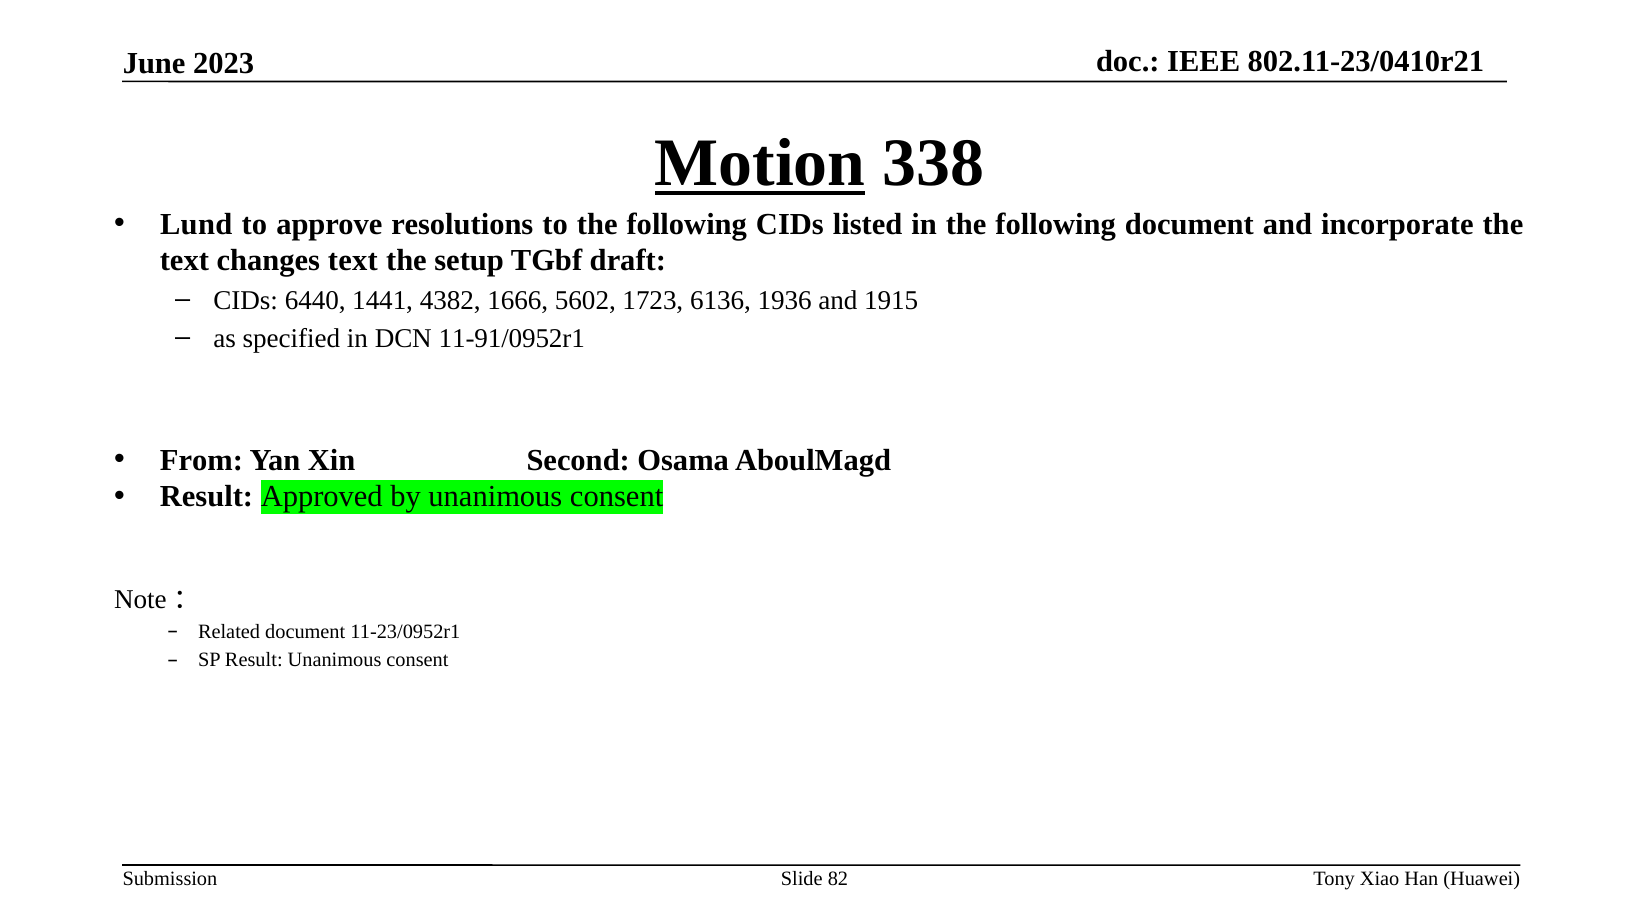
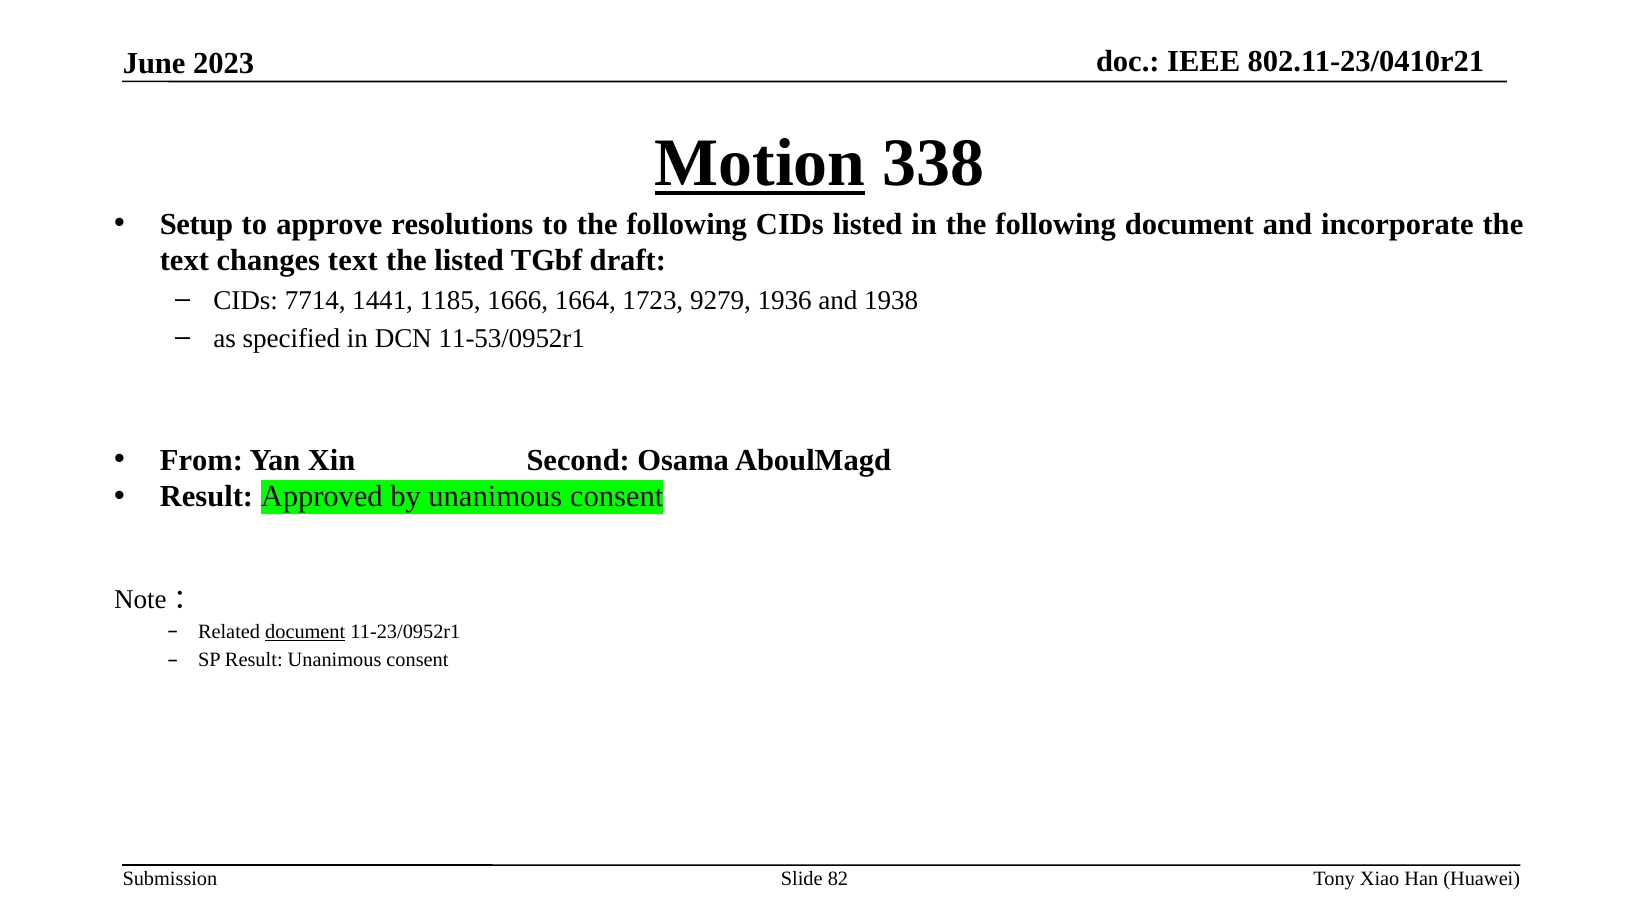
Lund: Lund -> Setup (197, 224)
the setup: setup -> listed (469, 261)
6440: 6440 -> 7714 (315, 301)
4382: 4382 -> 1185 (450, 301)
5602: 5602 -> 1664 (585, 301)
6136: 6136 -> 9279 (720, 301)
1915: 1915 -> 1938 (891, 301)
11-91/0952r1: 11-91/0952r1 -> 11-53/0952r1 (512, 339)
document underline: none -> present (305, 632)
